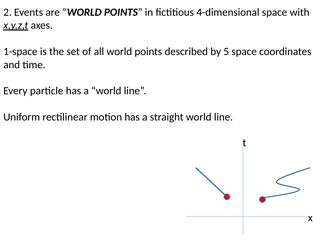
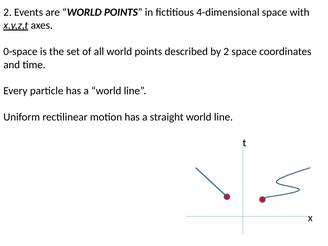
1-space: 1-space -> 0-space (20, 52)
by 5: 5 -> 2 (226, 52)
